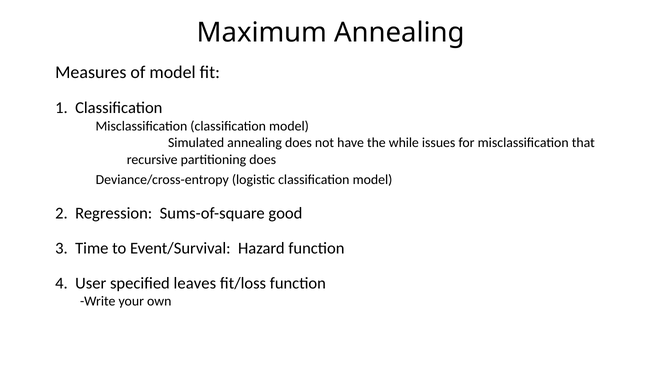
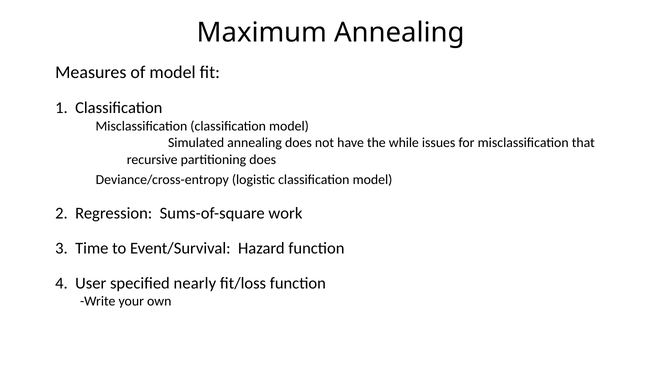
good: good -> work (285, 213)
leaves: leaves -> nearly (195, 283)
